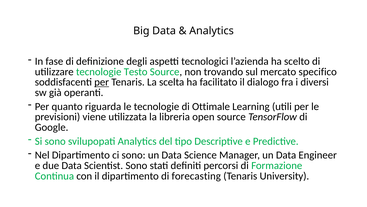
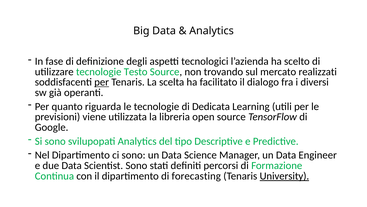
specifico: specifico -> realizzati (318, 72)
Ottimale: Ottimale -> Dedicata (211, 106)
University underline: none -> present (284, 176)
